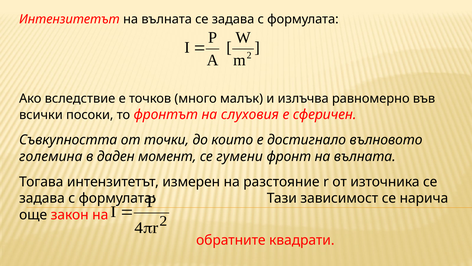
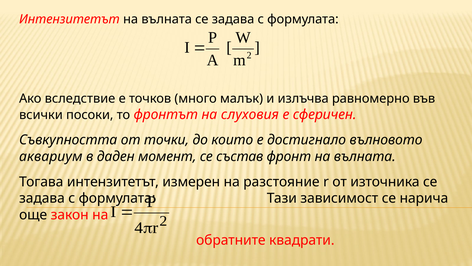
големина: големина -> аквариум (51, 156)
гумени: гумени -> състав (240, 156)
